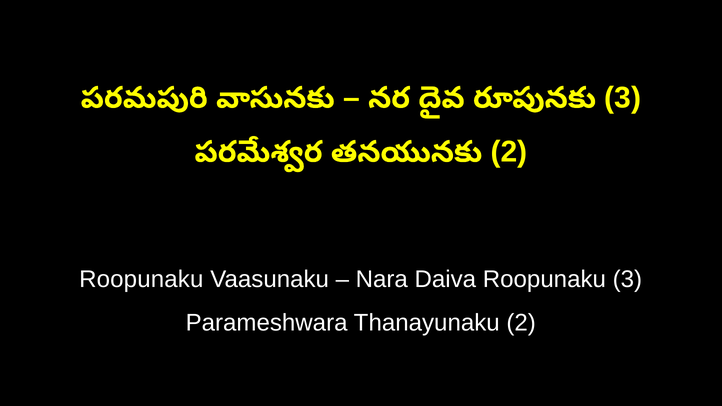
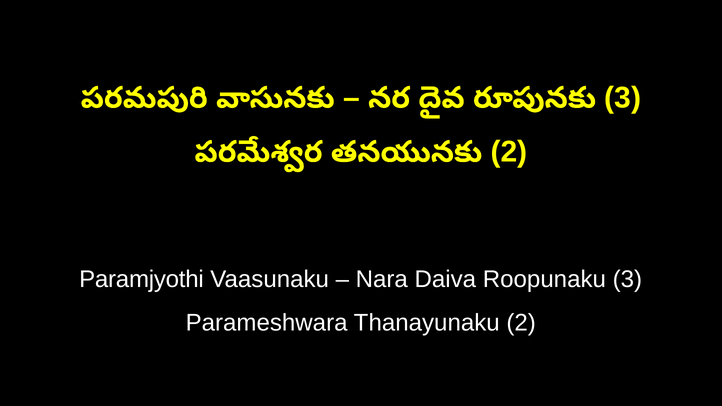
Roopunaku: Roopunaku -> Paramjyothi (141, 280)
